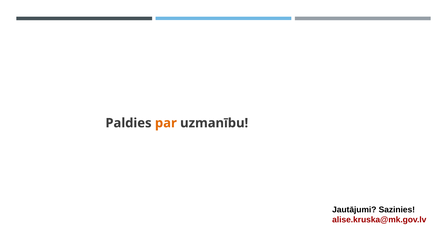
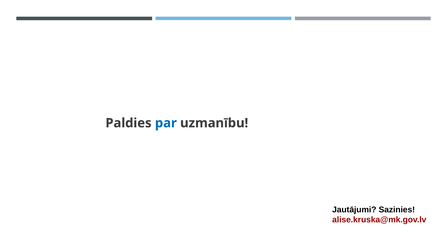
par colour: orange -> blue (166, 123)
